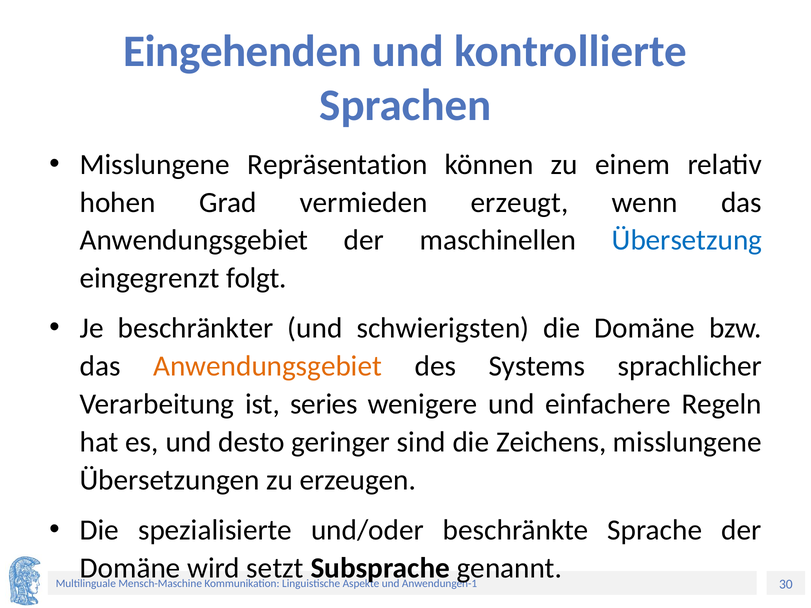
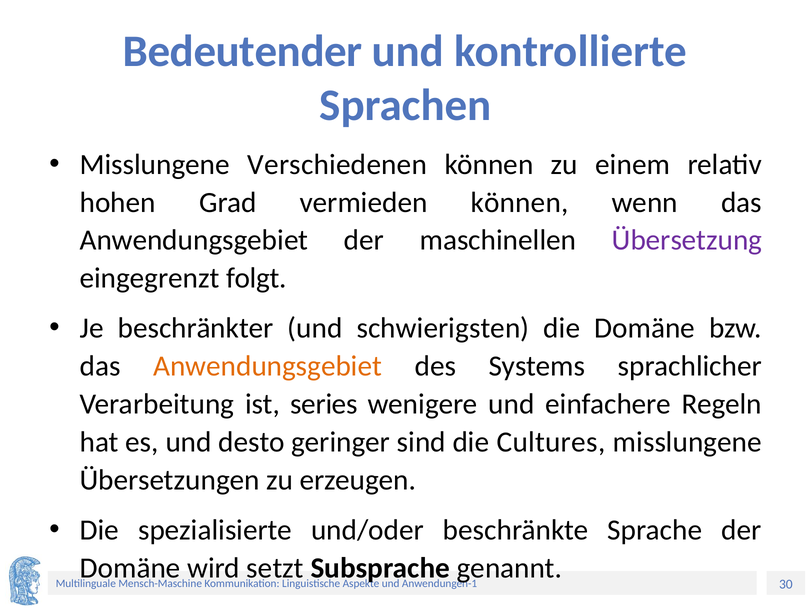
Eingehenden: Eingehenden -> Bedeutender (243, 51)
Repräsentation: Repräsentation -> Verschiedenen (337, 165)
vermieden erzeugt: erzeugt -> können (520, 202)
Übersetzung colour: blue -> purple (687, 240)
Zeichens: Zeichens -> Cultures (551, 442)
